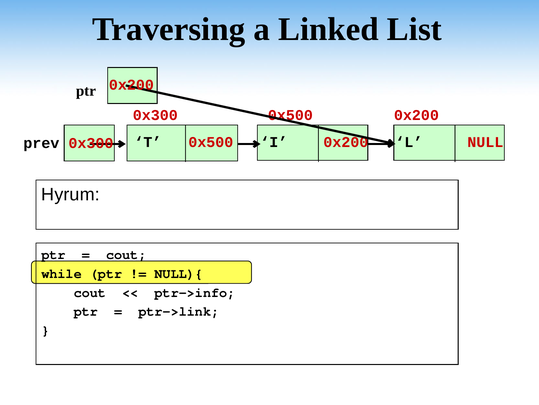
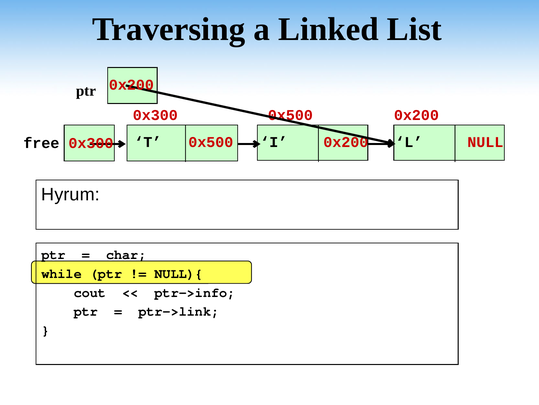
prev: prev -> free (41, 143)
cout: cout -> char (126, 254)
